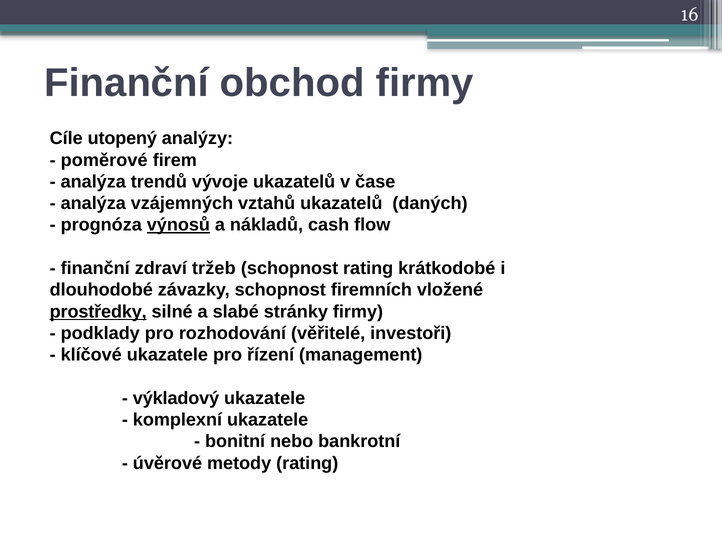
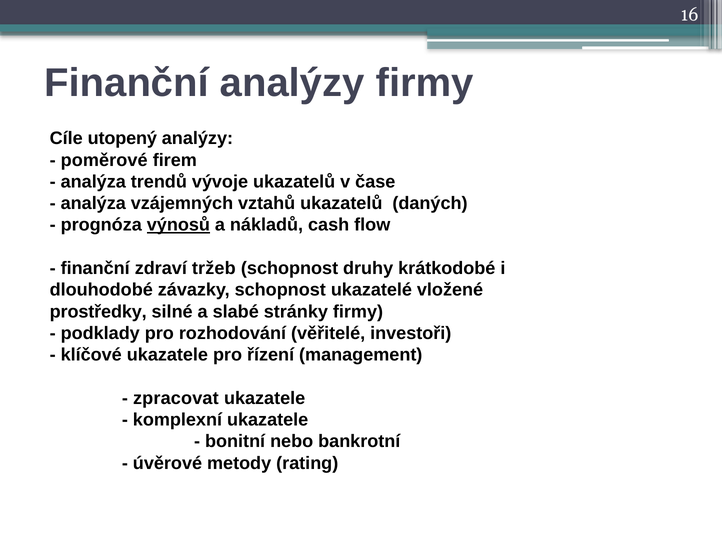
Finanční obchod: obchod -> analýzy (292, 83)
schopnost rating: rating -> druhy (368, 269)
firemních: firemních -> ukazatelé (371, 290)
prostředky underline: present -> none (98, 312)
výkladový: výkladový -> zpracovat (176, 399)
